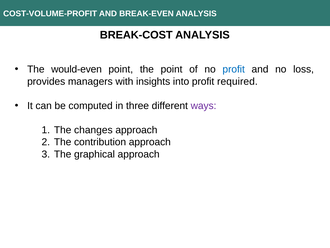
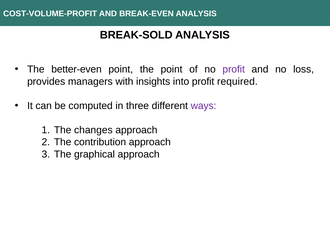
BREAK-COST: BREAK-COST -> BREAK-SOLD (136, 35)
would-even: would-even -> better-even (77, 69)
profit colour: blue -> purple (234, 69)
